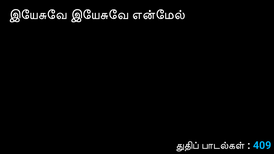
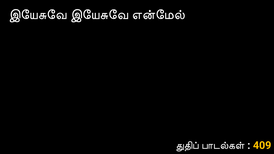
409 colour: light blue -> yellow (262, 146)
